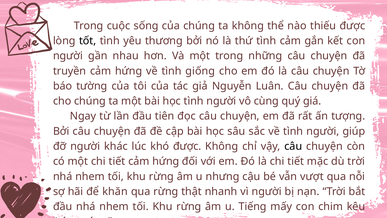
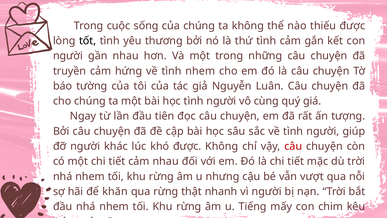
tình giống: giống -> nhem (200, 71)
câu colour: black -> red (293, 146)
tiết cảm hứng: hứng -> nhau (166, 161)
